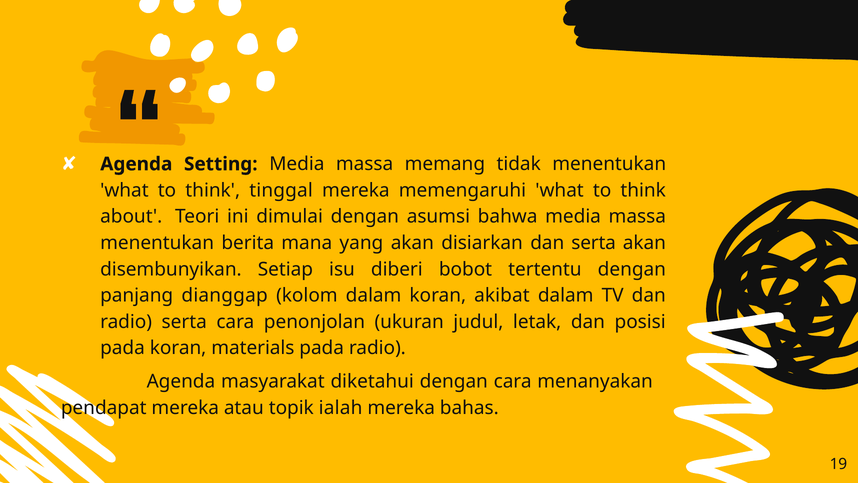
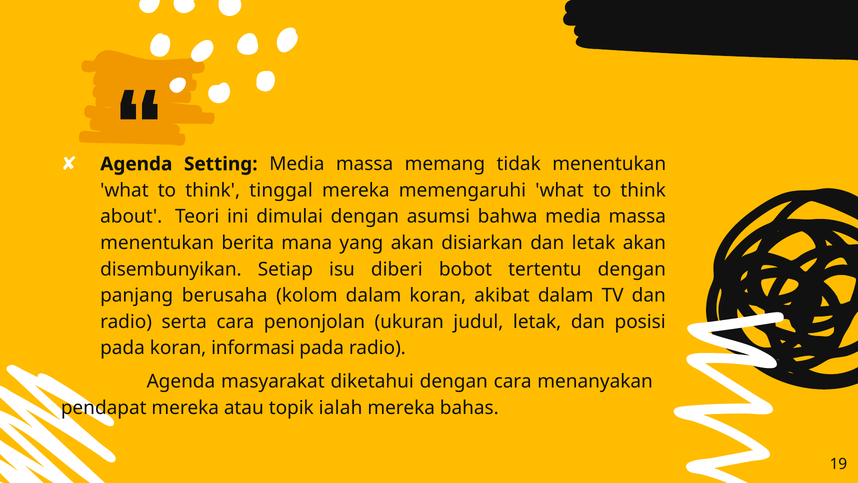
dan serta: serta -> letak (594, 243)
dianggap: dianggap -> berusaha (225, 295)
materials: materials -> informasi (253, 348)
